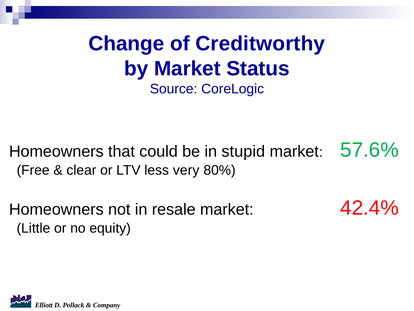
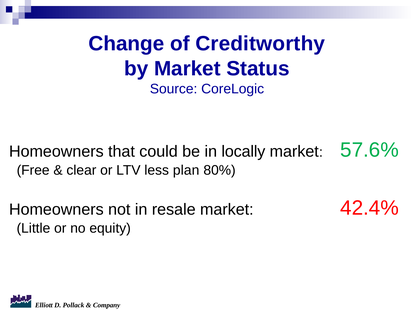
stupid: stupid -> locally (243, 151)
very: very -> plan (186, 170)
